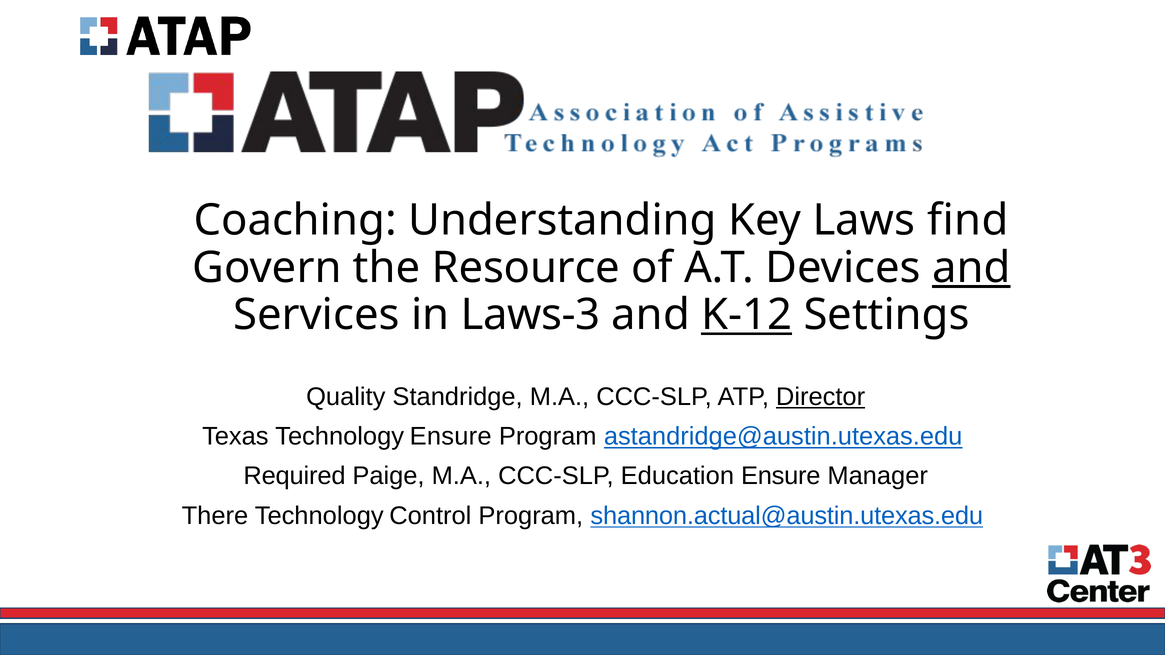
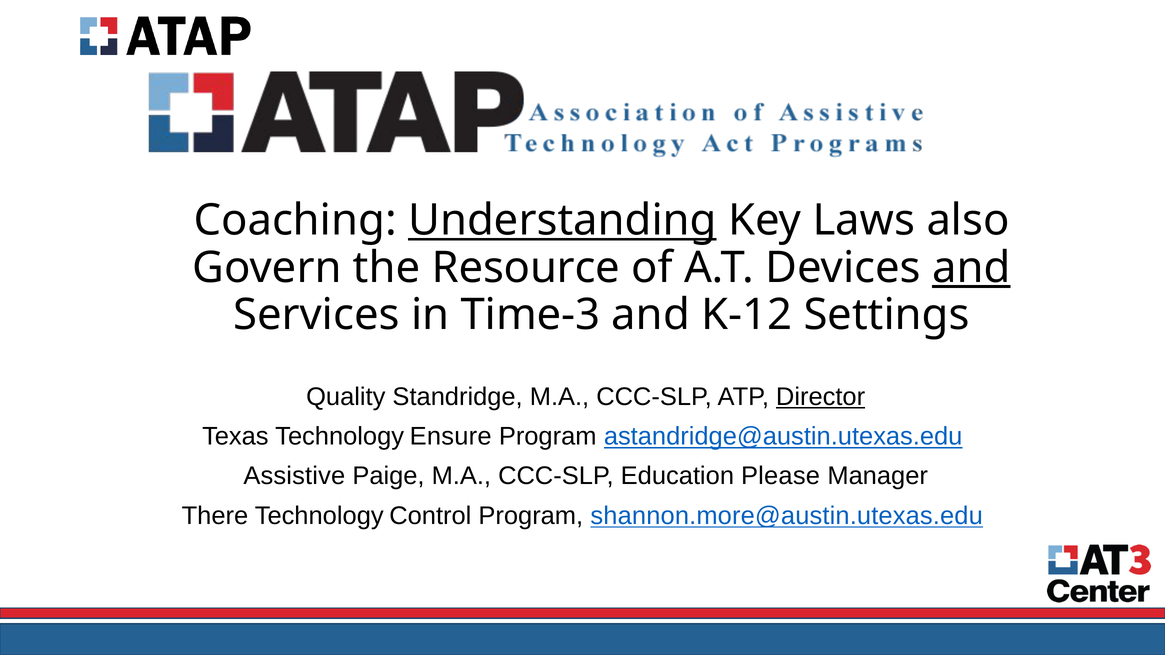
Understanding underline: none -> present (562, 221)
find: find -> also (968, 221)
Laws-3: Laws-3 -> Time-3 (530, 315)
K-12 underline: present -> none (747, 315)
Required: Required -> Assistive (294, 476)
Education Ensure: Ensure -> Please (781, 476)
shannon.actual@austin.utexas.edu: shannon.actual@austin.utexas.edu -> shannon.more@austin.utexas.edu (787, 516)
